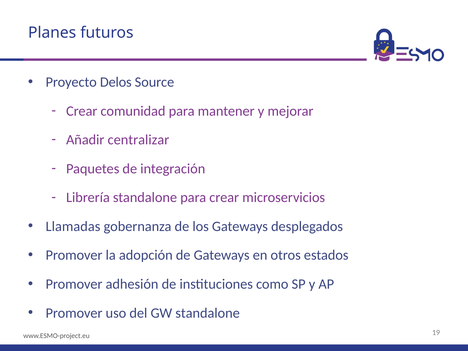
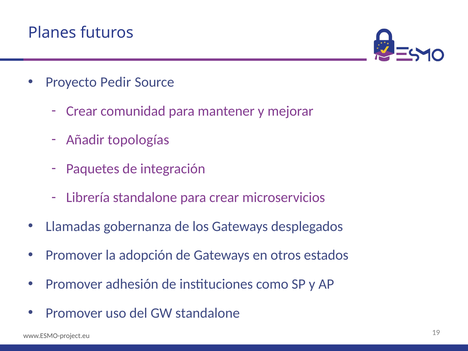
Delos: Delos -> Pedir (116, 82)
centralizar: centralizar -> topologías (138, 140)
